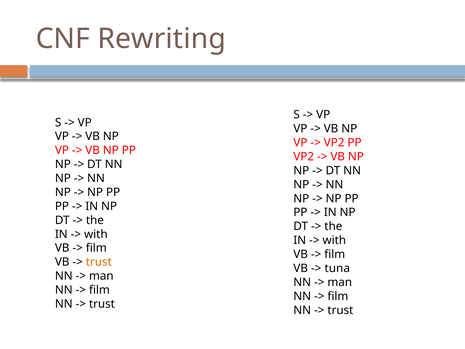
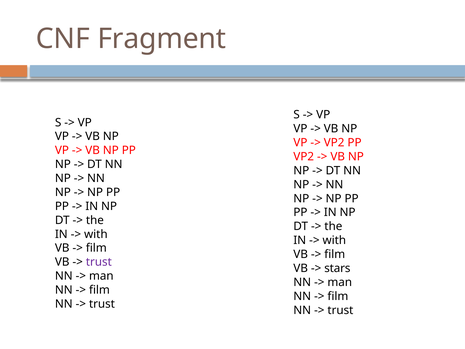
Rewriting: Rewriting -> Fragment (162, 39)
trust colour: orange -> purple (99, 262)
tuna: tuna -> stars (337, 268)
